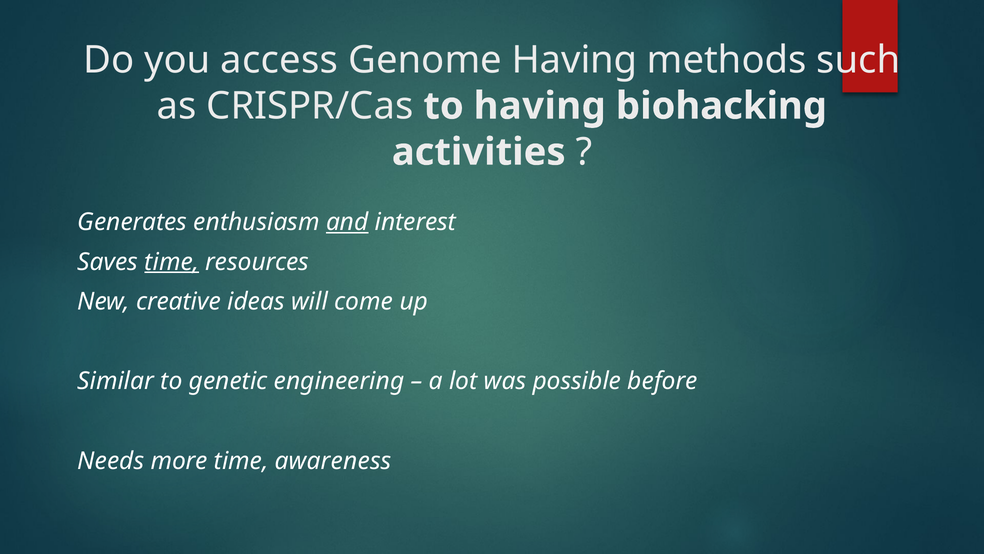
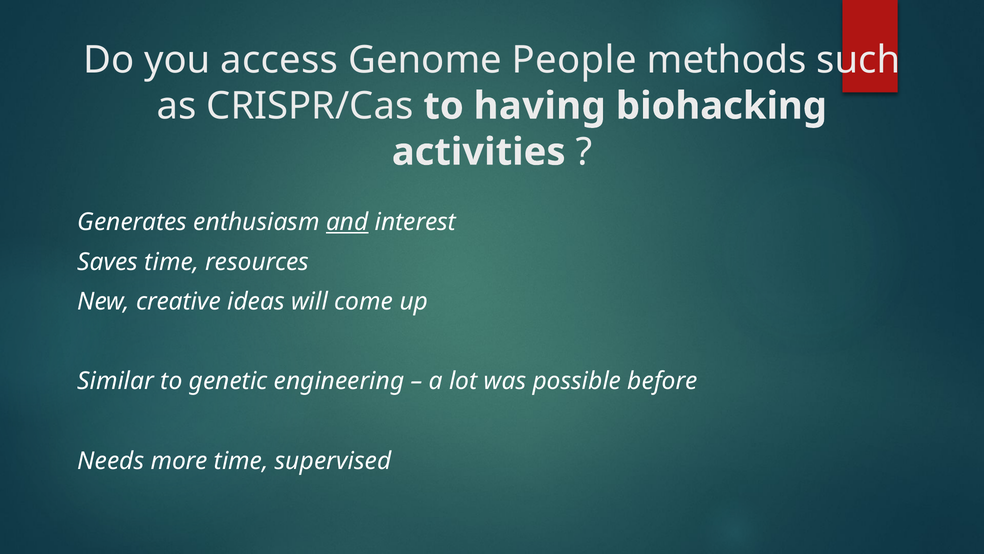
Genome Having: Having -> People (574, 60)
time underline: present -> none (172, 262)
awareness: awareness -> supervised (333, 461)
